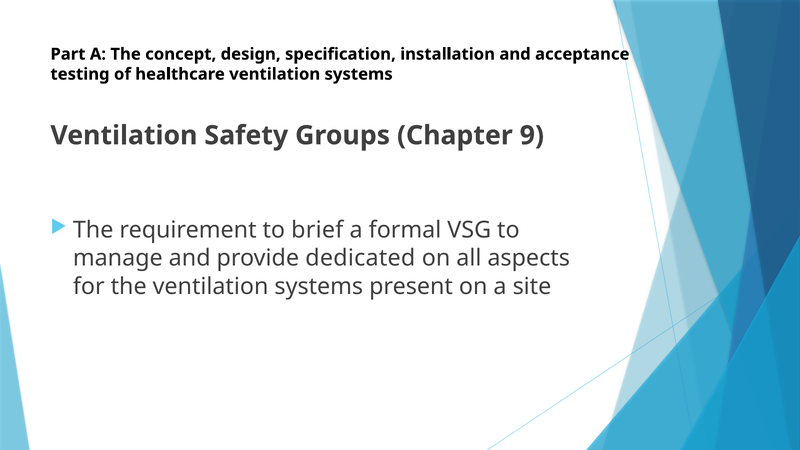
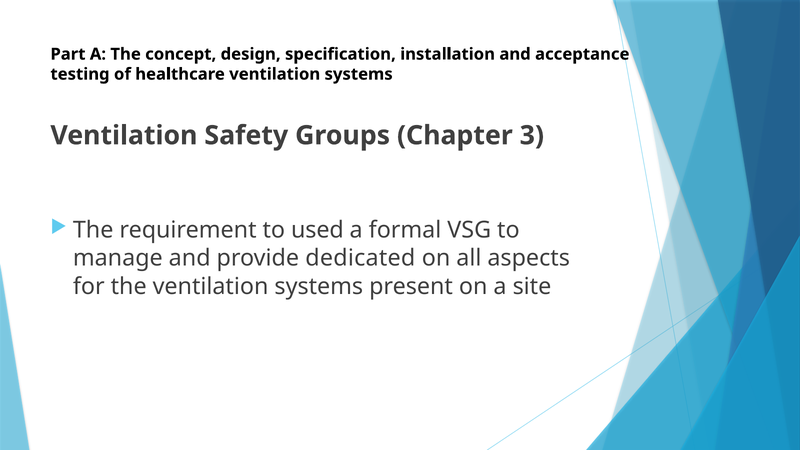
9: 9 -> 3 (532, 135)
brief: brief -> used (317, 230)
